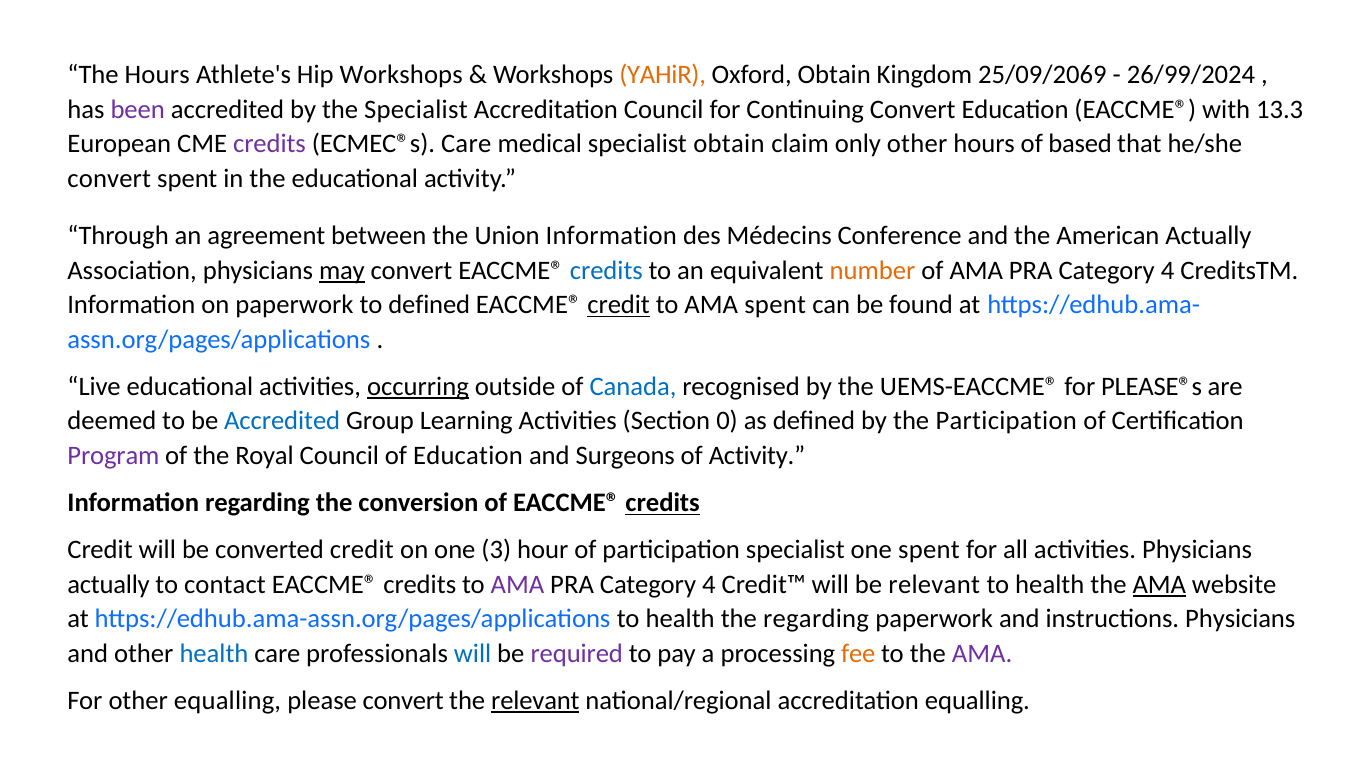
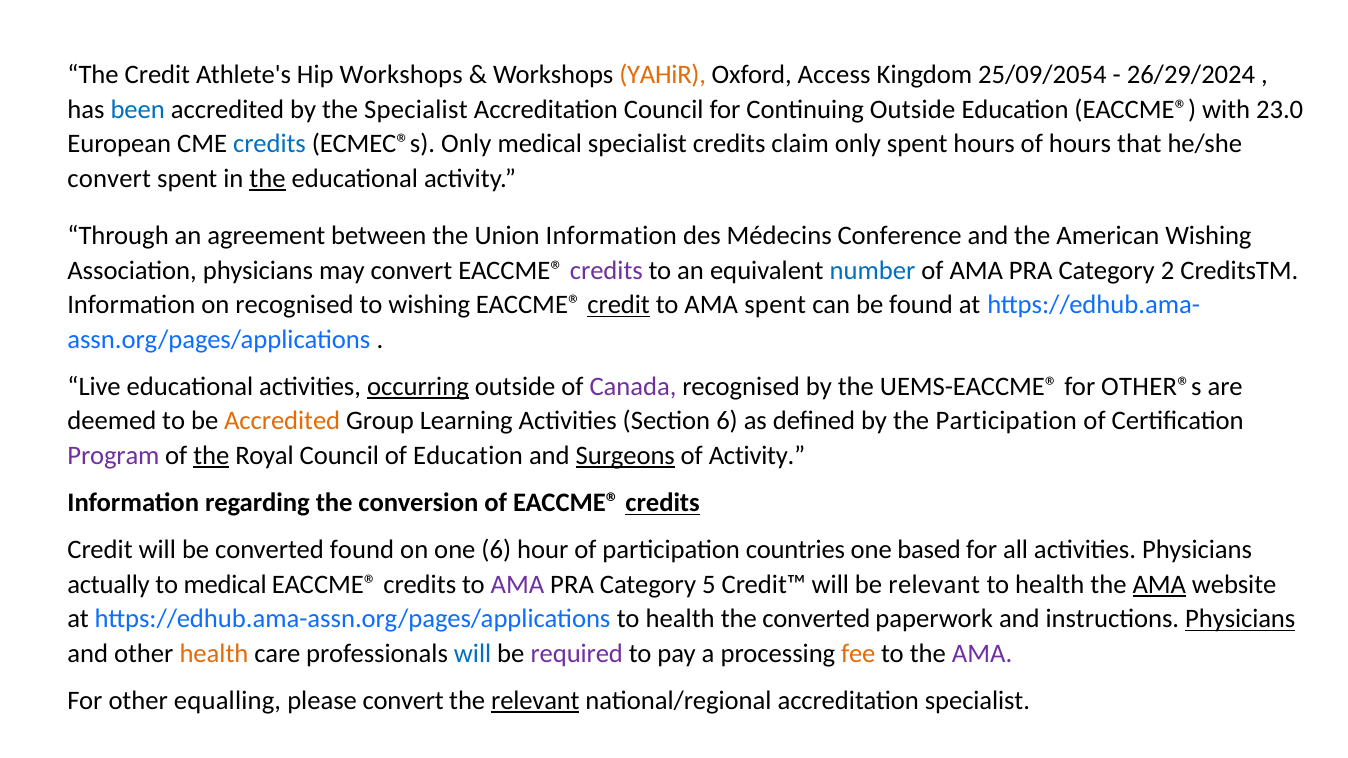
The Hours: Hours -> Credit (157, 75)
Oxford Obtain: Obtain -> Access (834, 75)
25/09/2069: 25/09/2069 -> 25/09/2054 (1042, 75)
26/99/2024: 26/99/2024 -> 26/29/2024 (1191, 75)
been colour: purple -> blue (138, 110)
Continuing Convert: Convert -> Outside (913, 110)
13.3: 13.3 -> 23.0 (1280, 110)
credits colour: purple -> blue (269, 144)
ECMEC®s Care: Care -> Only (466, 144)
specialist obtain: obtain -> credits (729, 144)
only other: other -> spent (917, 144)
of based: based -> hours (1080, 144)
the underline: none -> present (268, 179)
American Actually: Actually -> Wishing (1208, 236)
may underline: present -> none (342, 270)
credits colour: blue -> purple (606, 270)
number colour: orange -> blue (872, 270)
4: 4 -> 2 (1168, 270)
on paperwork: paperwork -> recognised (294, 305)
to defined: defined -> wishing (429, 305)
Canada colour: blue -> purple (633, 387)
PLEASE®s: PLEASE®s -> OTHER®s (1151, 387)
Accredited colour: blue -> orange (282, 421)
Section 0: 0 -> 6 (727, 421)
the underline: none -> present (211, 456)
Surgeons underline: none -> present (625, 456)
converted credit: credit -> found (362, 550)
one 3: 3 -> 6 (496, 550)
participation specialist: specialist -> countries (795, 550)
one spent: spent -> based (929, 550)
to contact: contact -> medical (225, 585)
4: 4 -> 5 (709, 585)
the regarding: regarding -> converted (816, 619)
Physicians underline: none -> present (1240, 619)
health colour: blue -> orange (214, 654)
accreditation equalling: equalling -> specialist (977, 701)
